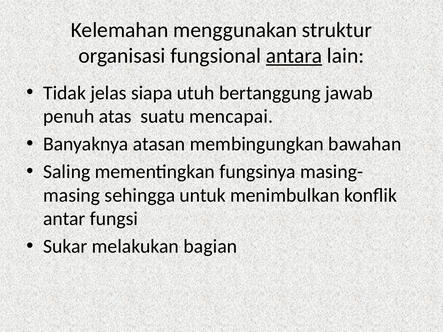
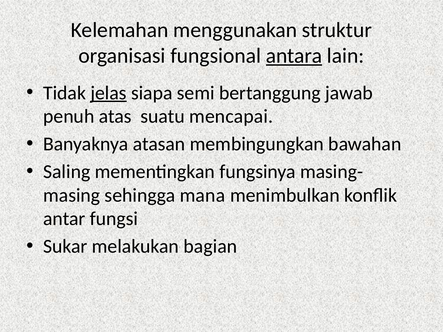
jelas underline: none -> present (109, 93)
utuh: utuh -> semi (196, 93)
untuk: untuk -> mana (202, 195)
